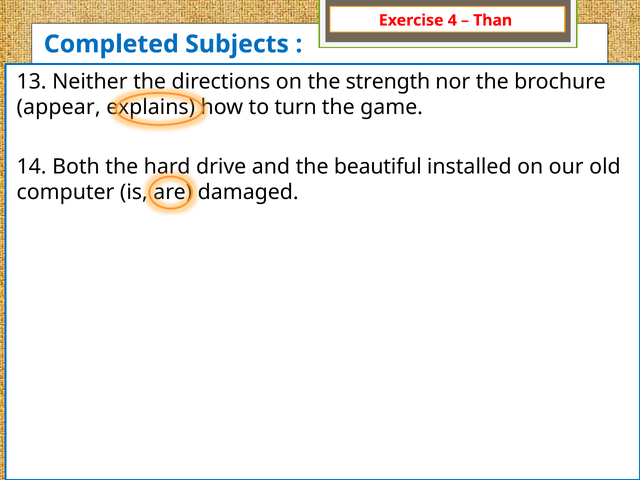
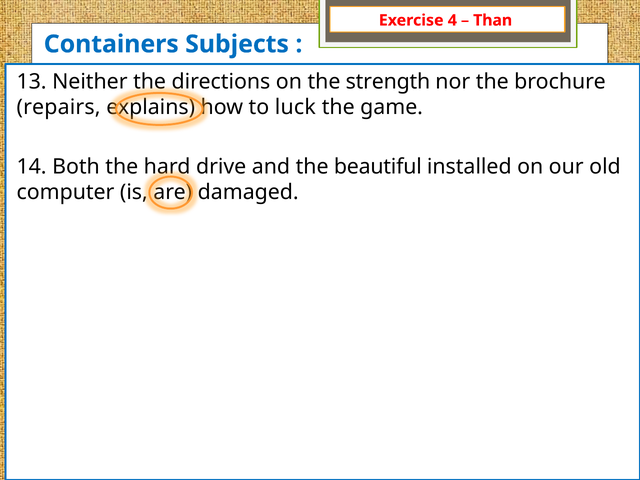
Completed: Completed -> Containers (111, 44)
appear: appear -> repairs (59, 107)
turn: turn -> luck (295, 107)
